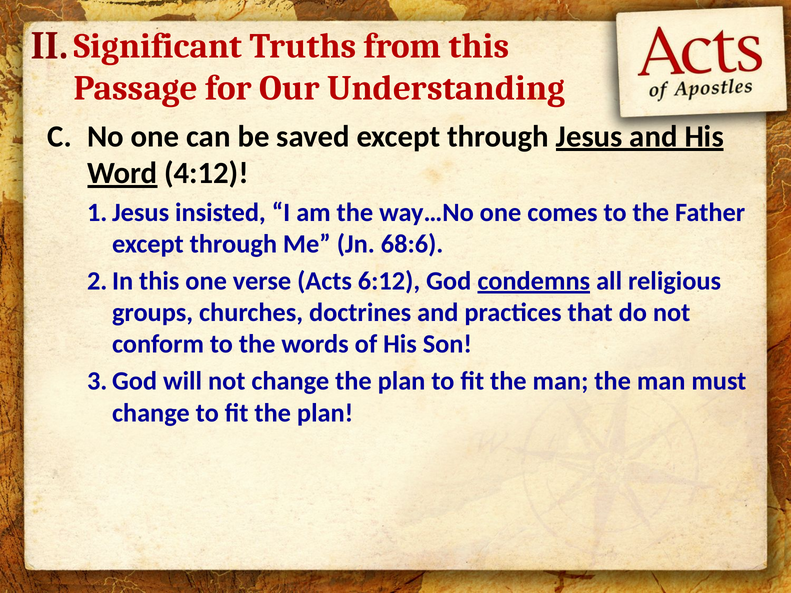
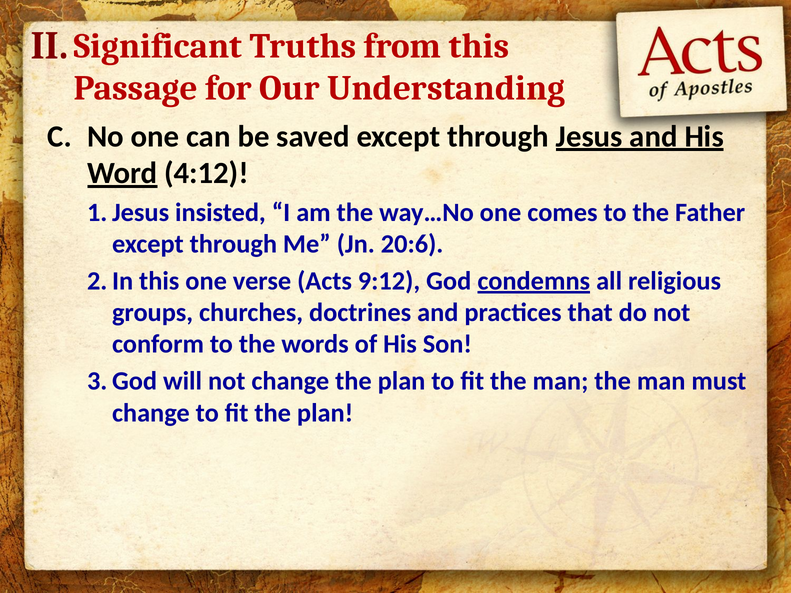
68:6: 68:6 -> 20:6 (412, 244)
6:12: 6:12 -> 9:12 (389, 281)
